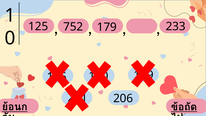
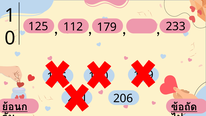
752: 752 -> 112 (73, 27)
